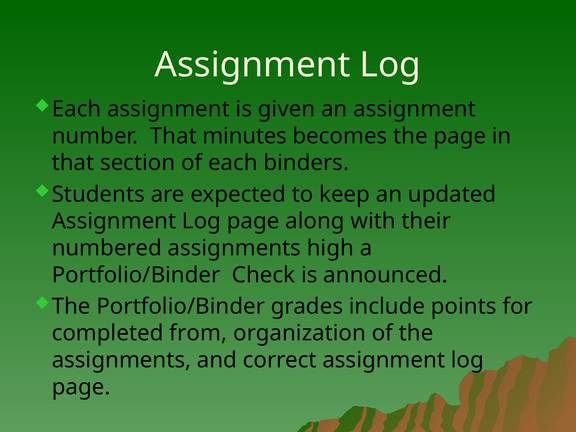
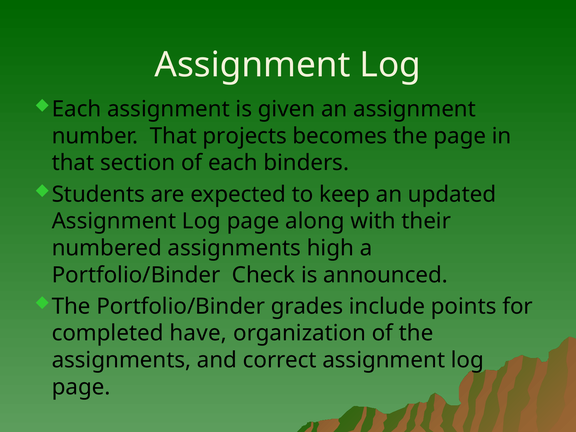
minutes: minutes -> projects (245, 136)
from: from -> have (198, 333)
